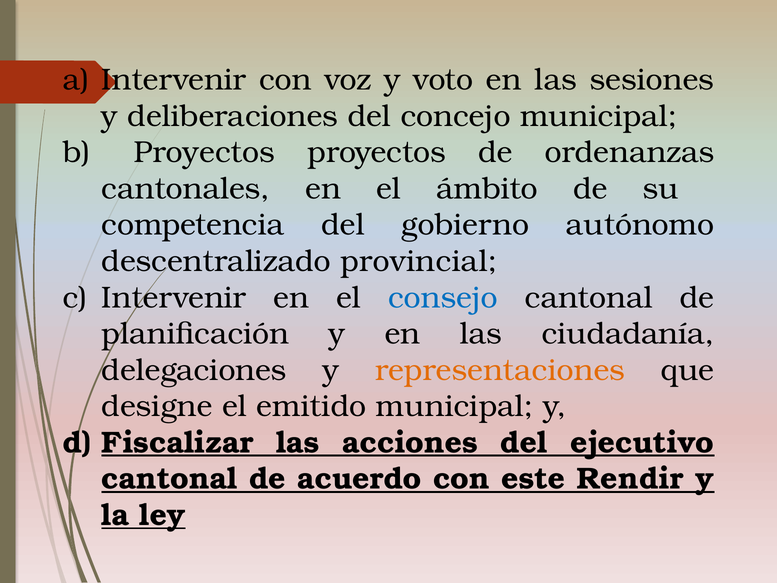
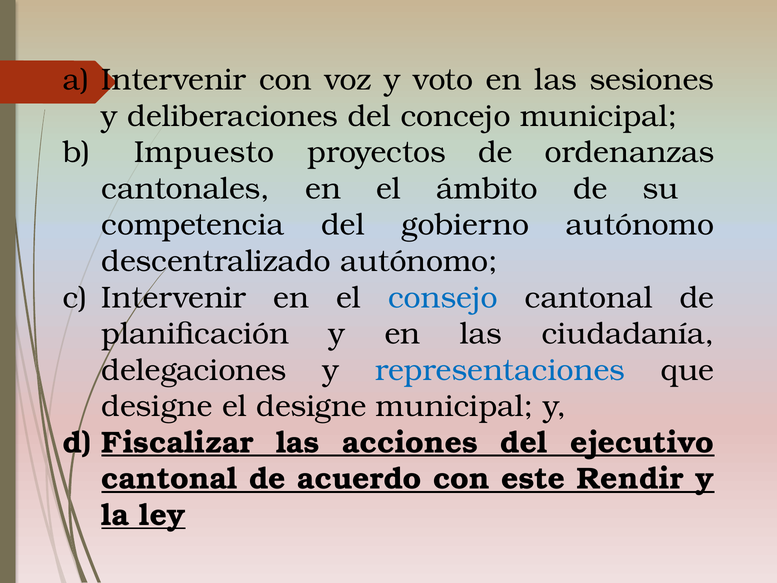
Proyectos: Proyectos -> Impuesto (204, 152)
descentralizado provincial: provincial -> autónomo (419, 261)
representaciones colour: orange -> blue (500, 370)
el emitido: emitido -> designe (312, 406)
